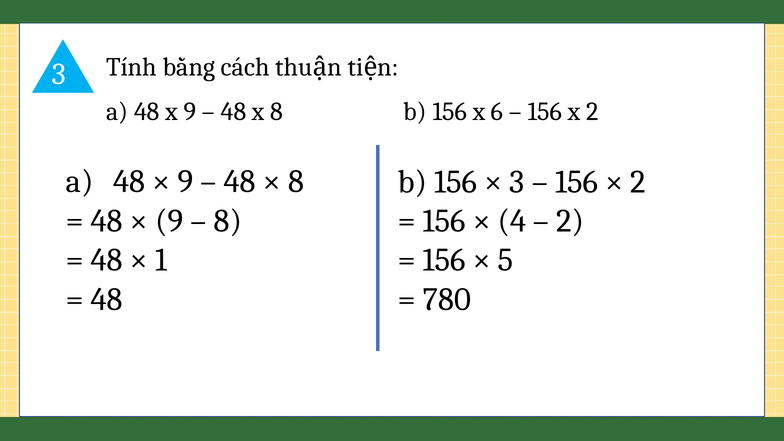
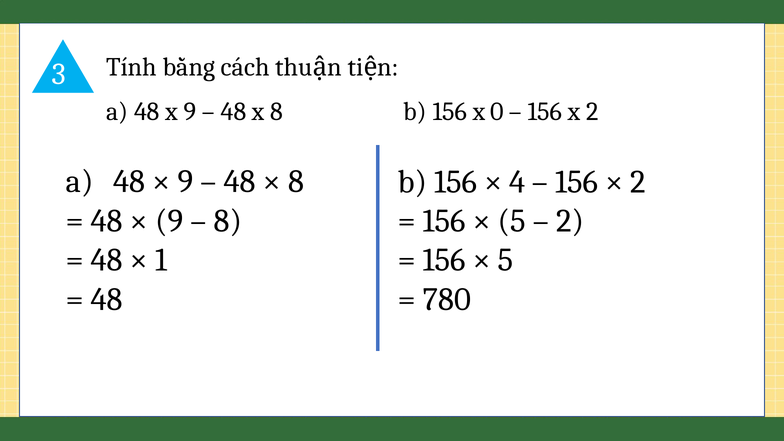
6: 6 -> 0 (497, 111)
3: 3 -> 4 (517, 182)
4: 4 -> 5 (512, 221)
